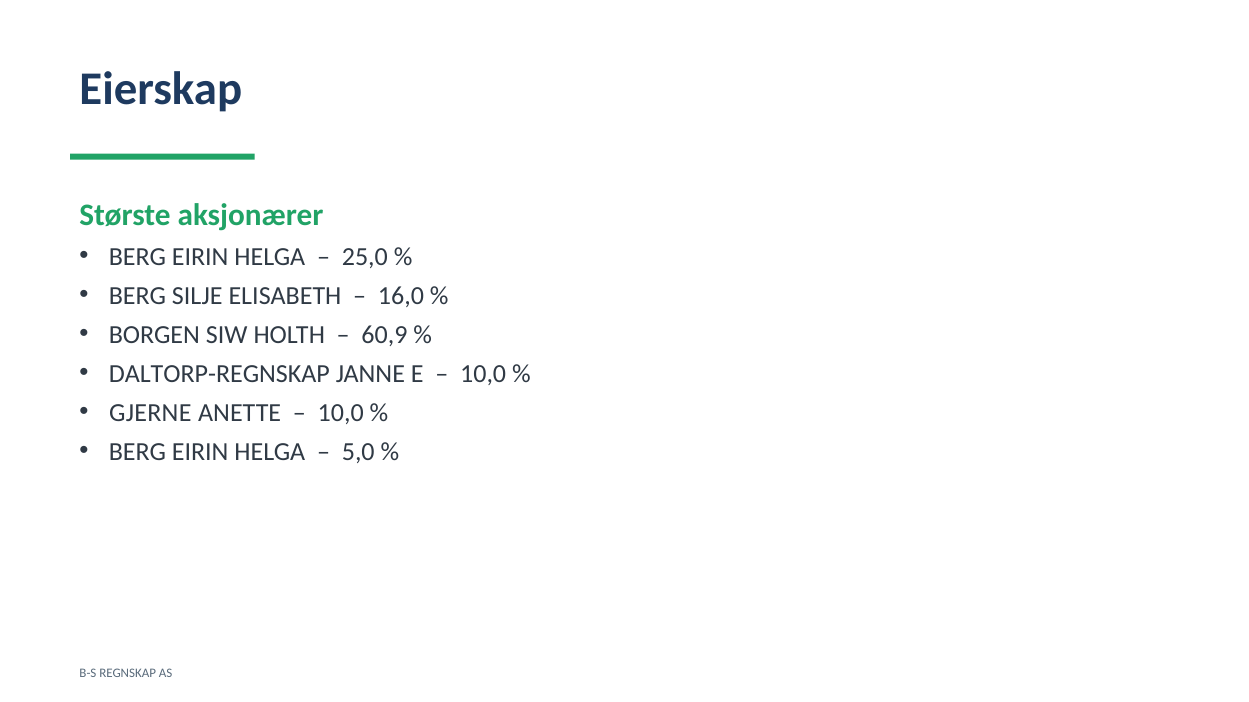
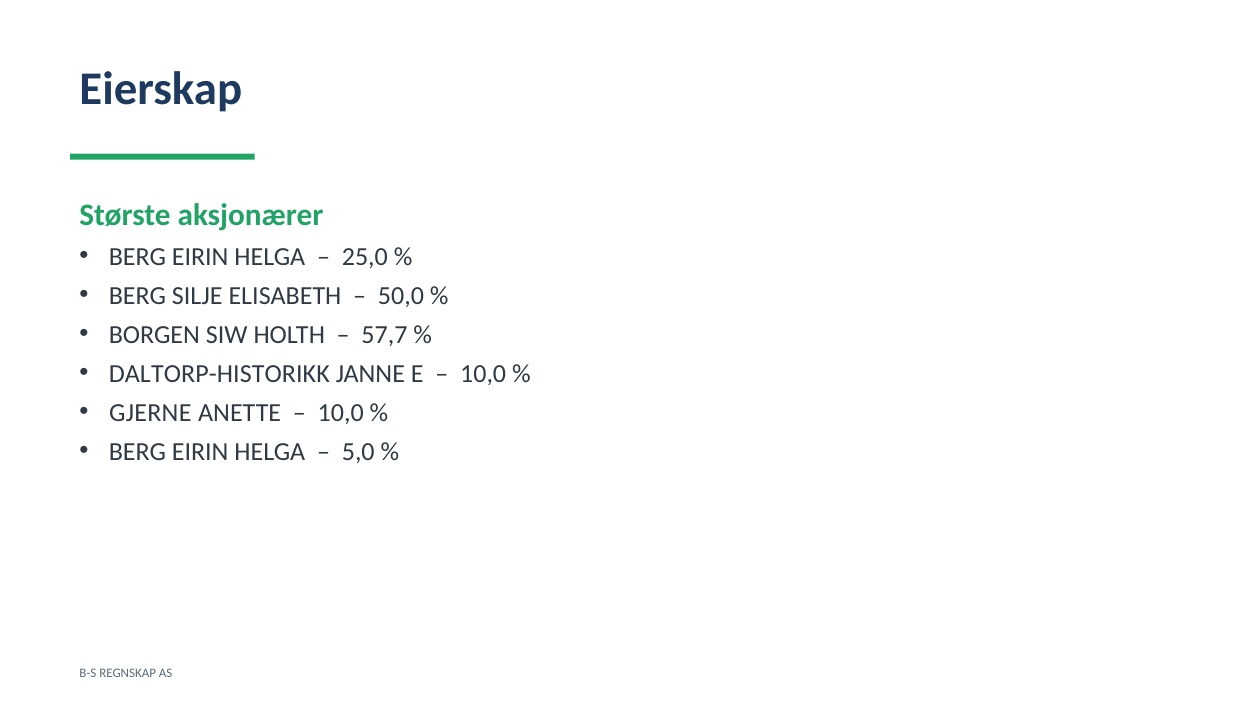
16,0: 16,0 -> 50,0 (401, 296)
60,9: 60,9 -> 57,7 (385, 335)
DALTORP-REGNSKAP: DALTORP-REGNSKAP -> DALTORP-HISTORIKK (219, 374)
